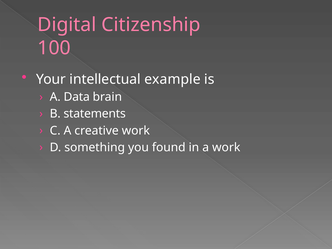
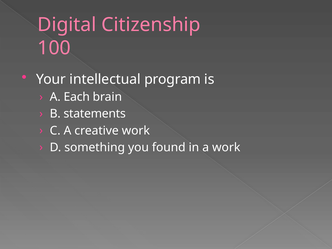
example: example -> program (173, 79)
Data: Data -> Each (77, 97)
